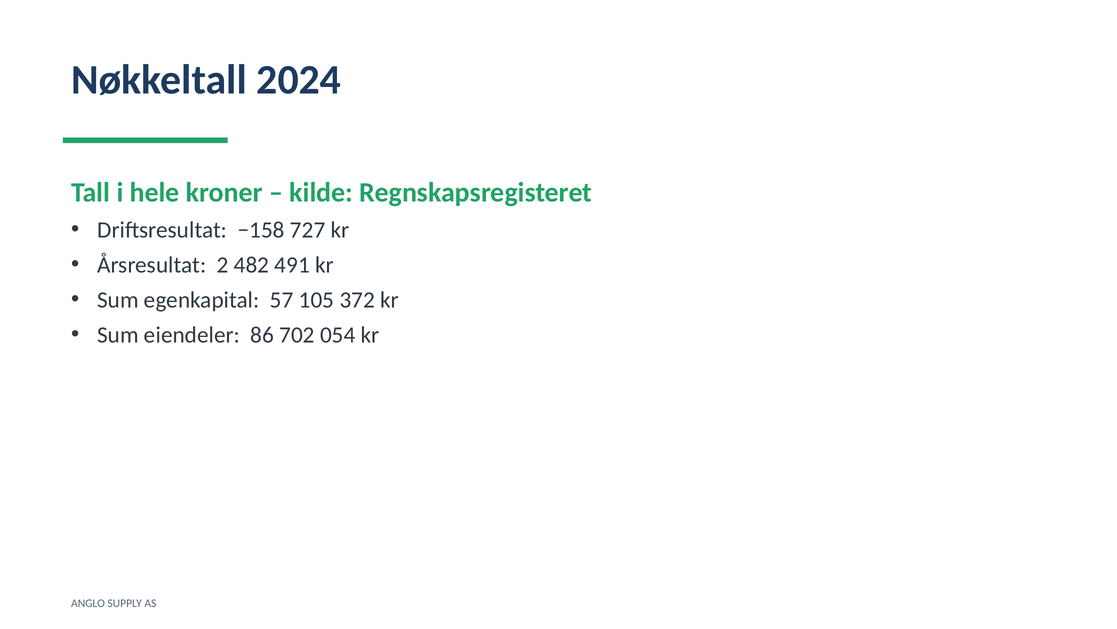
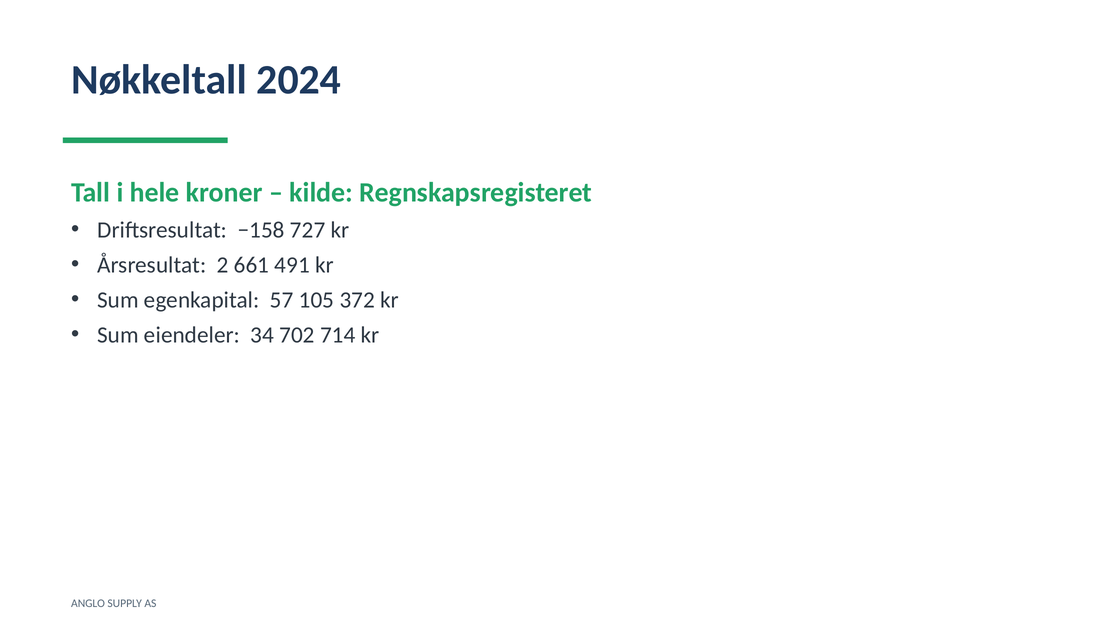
482: 482 -> 661 (251, 265)
86: 86 -> 34 (262, 334)
054: 054 -> 714 (338, 334)
